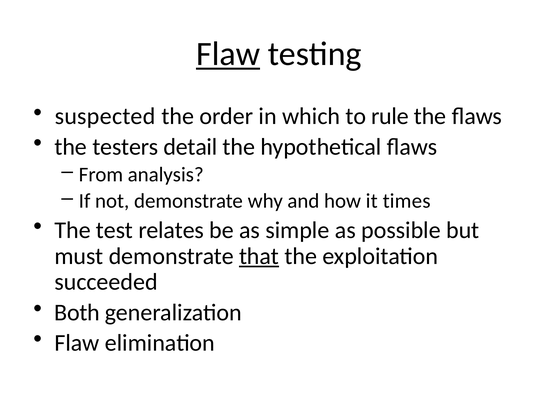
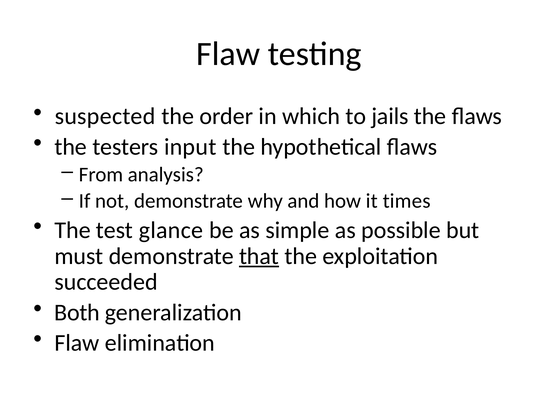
Flaw underline: present -> none (228, 54)
rule: rule -> jails (390, 117)
detail: detail -> input (190, 147)
relates: relates -> glance (171, 230)
